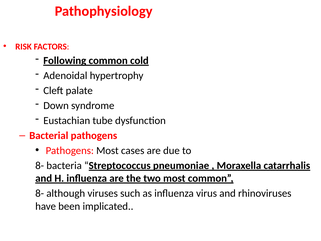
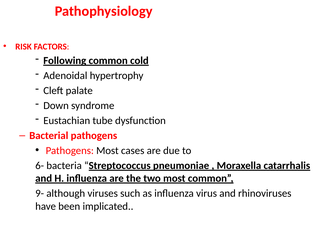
8-: 8- -> 6- (40, 165)
8-: 8- -> 9- (40, 193)
